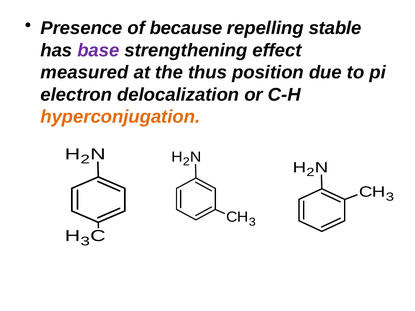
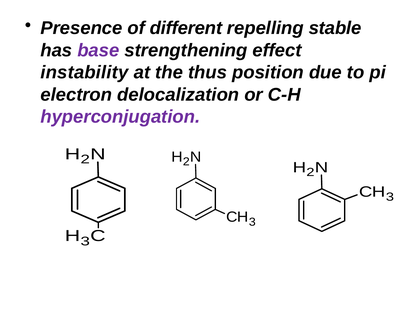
because: because -> different (186, 28)
measured: measured -> instability (84, 73)
hyperconjugation colour: orange -> purple (120, 117)
